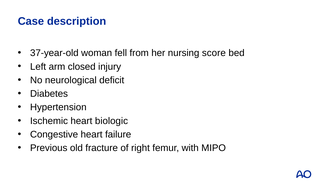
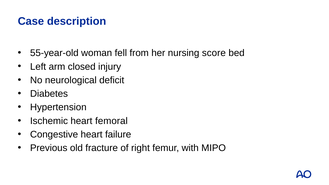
37-year-old: 37-year-old -> 55-year-old (54, 53)
biologic: biologic -> femoral (111, 121)
